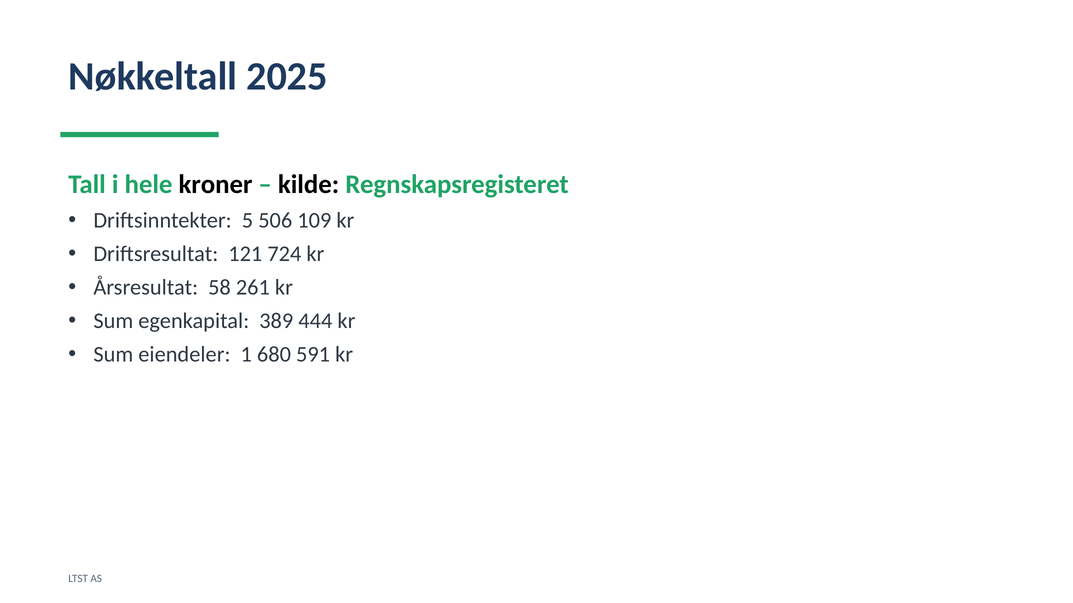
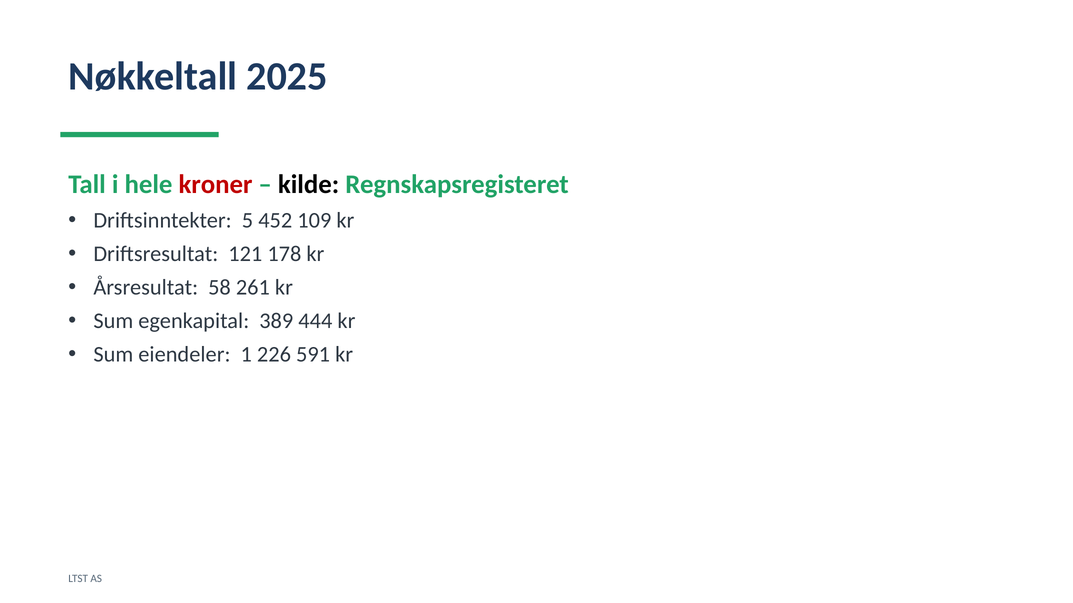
kroner colour: black -> red (216, 185)
506: 506 -> 452 (275, 221)
724: 724 -> 178 (284, 254)
680: 680 -> 226 (274, 355)
